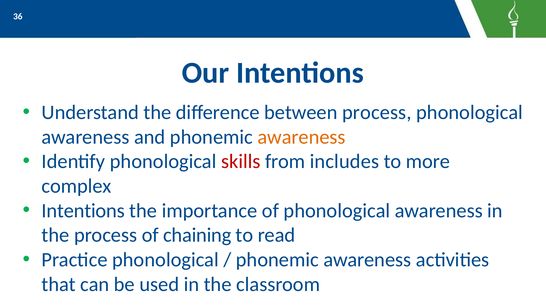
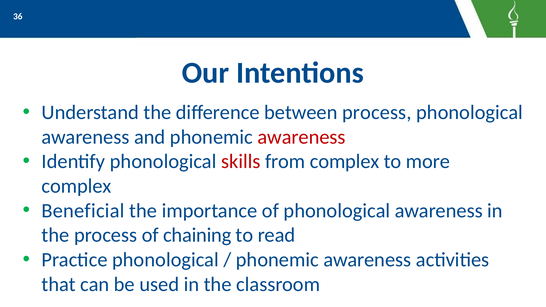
awareness colour: orange -> red (301, 137)
from includes: includes -> complex (345, 162)
Intentions: Intentions -> Beneficial (83, 211)
